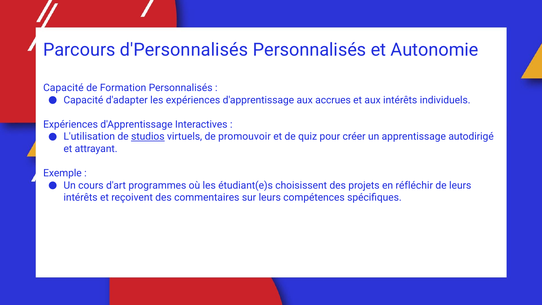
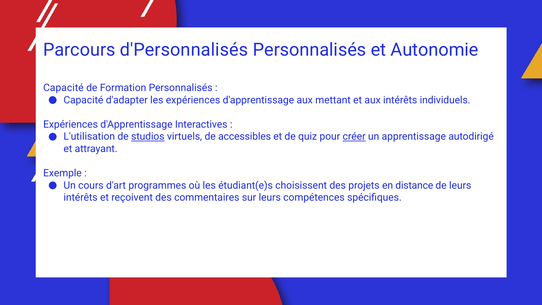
accrues: accrues -> mettant (333, 100)
promouvoir: promouvoir -> accessibles (245, 137)
créer underline: none -> present (354, 137)
réfléchir: réfléchir -> distance (414, 185)
